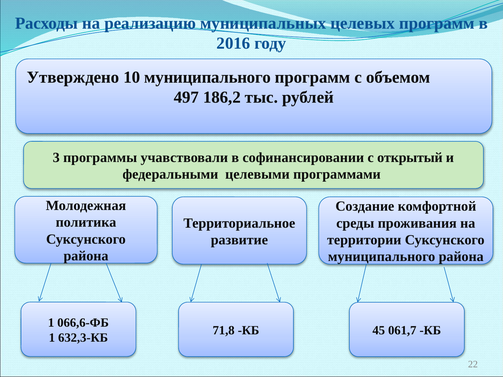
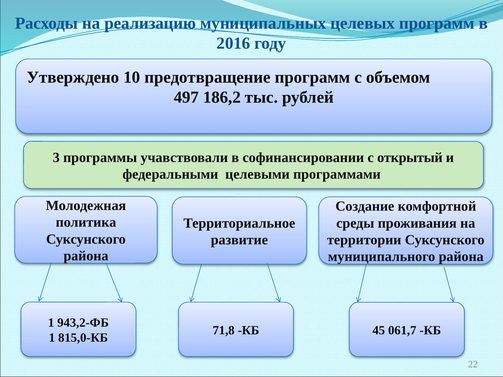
10 муниципального: муниципального -> предотвращение (208, 77)
066,6-ФБ: 066,6-ФБ -> 943,2-ФБ (83, 323)
632,3-КБ: 632,3-КБ -> 815,0-КБ (83, 338)
